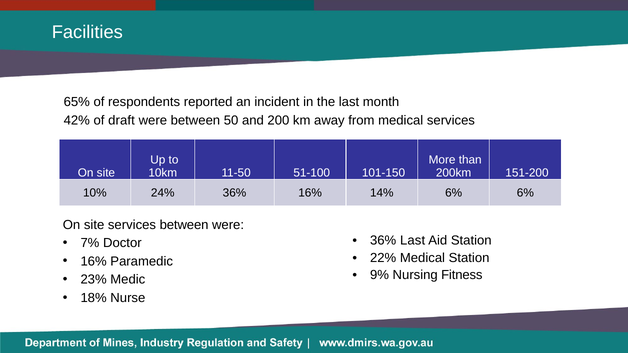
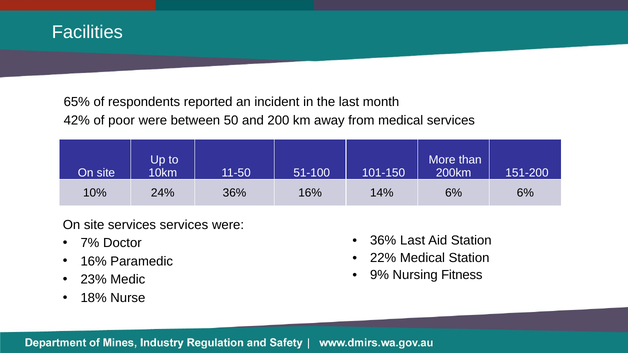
draft: draft -> poor (121, 120)
services between: between -> services (184, 225)
